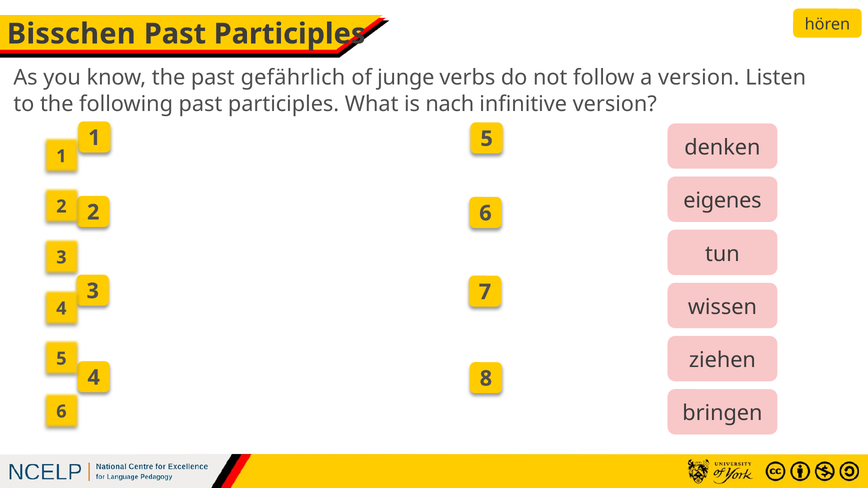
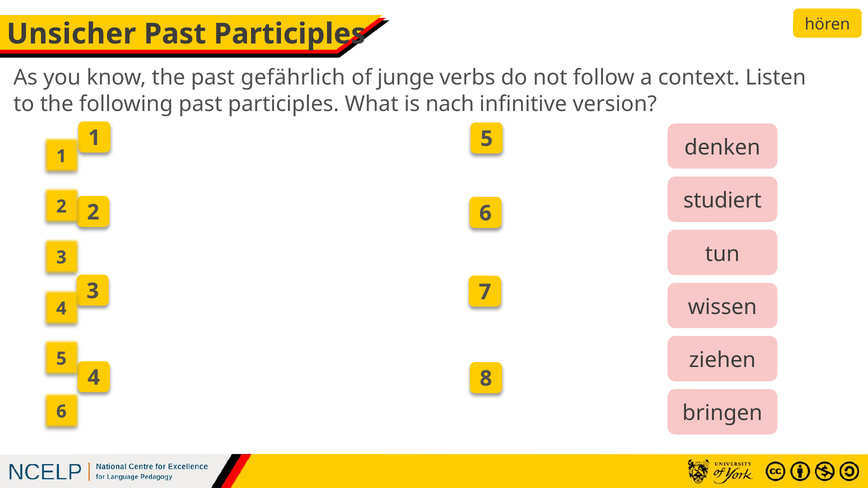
Bisschen: Bisschen -> Unsicher (71, 34)
a version: version -> context (699, 78)
eigenes: eigenes -> studiert (722, 201)
